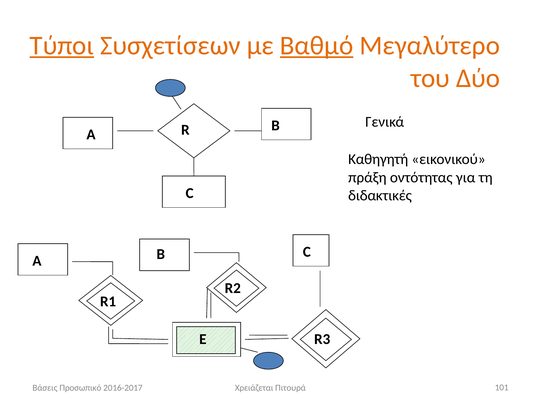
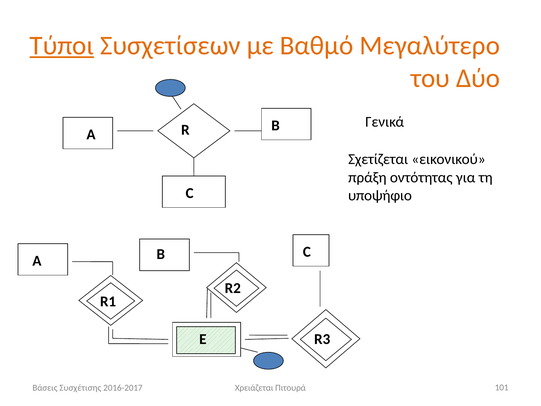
Βαθμό underline: present -> none (317, 46)
Καθηγητή: Καθηγητή -> Σχετίζεται (378, 159)
διδακτικές: διδακτικές -> υποψήφιο (380, 195)
Προσωπικό: Προσωπικό -> Συσχέτισης (80, 387)
